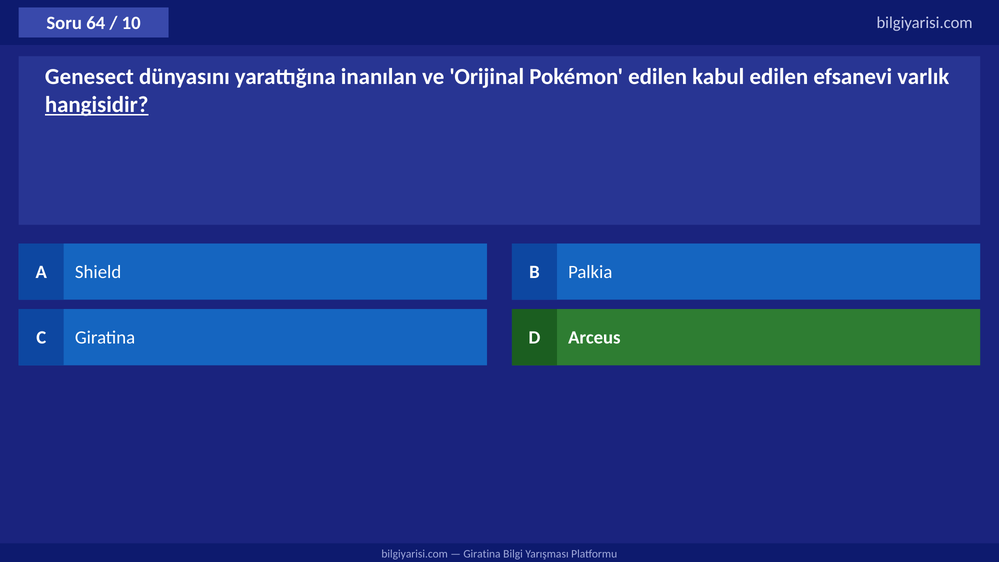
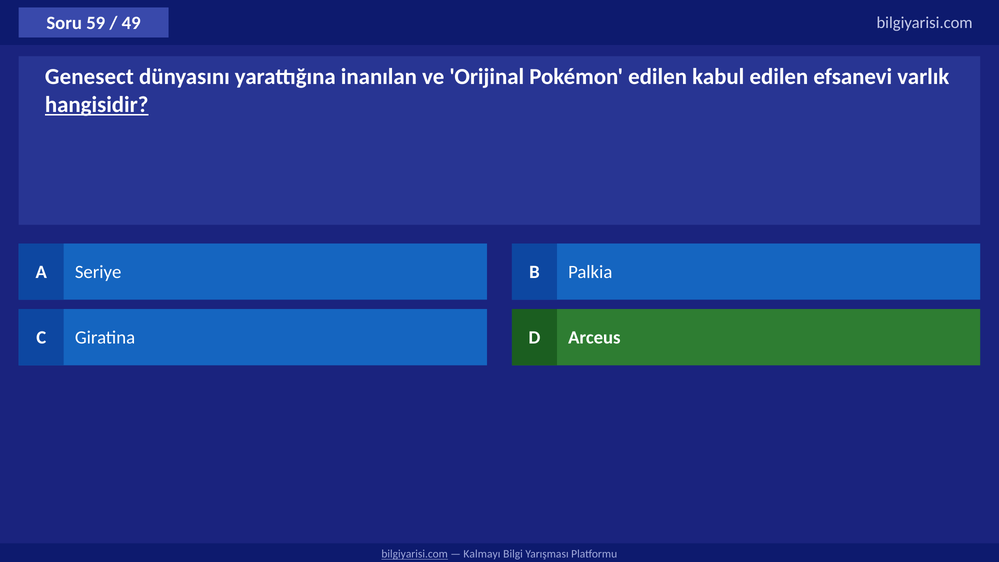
64: 64 -> 59 (96, 23)
10: 10 -> 49 (131, 23)
Shield: Shield -> Seriye (98, 272)
bilgiyarisi.com underline: none -> present (415, 554)
Giratina: Giratina -> Kalmayı (482, 554)
